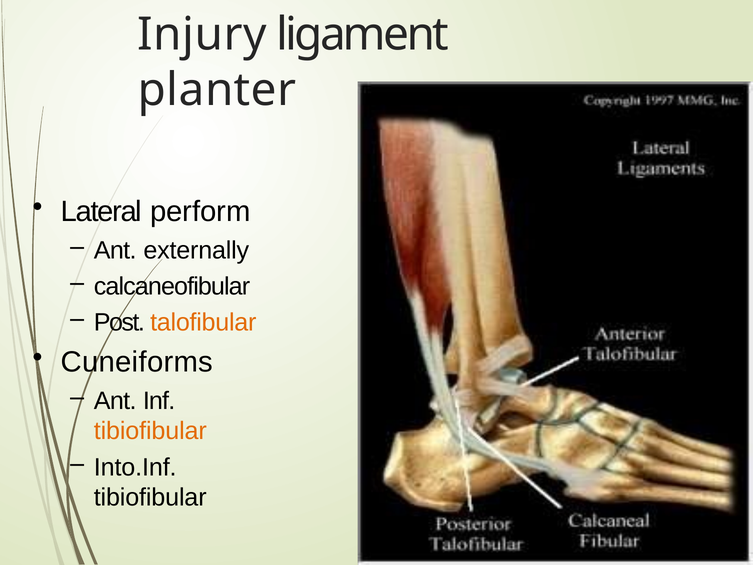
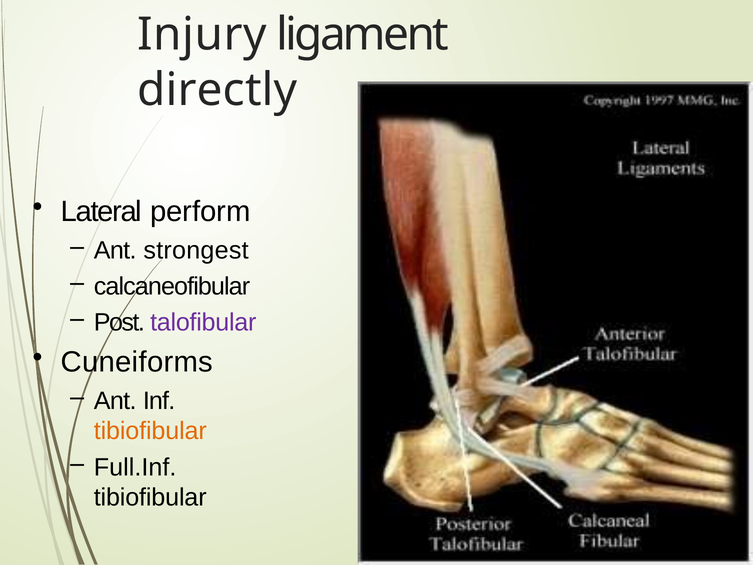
planter: planter -> directly (217, 90)
externally: externally -> strongest (196, 250)
talofibular colour: orange -> purple (203, 322)
Into.Inf: Into.Inf -> Full.Inf (135, 467)
